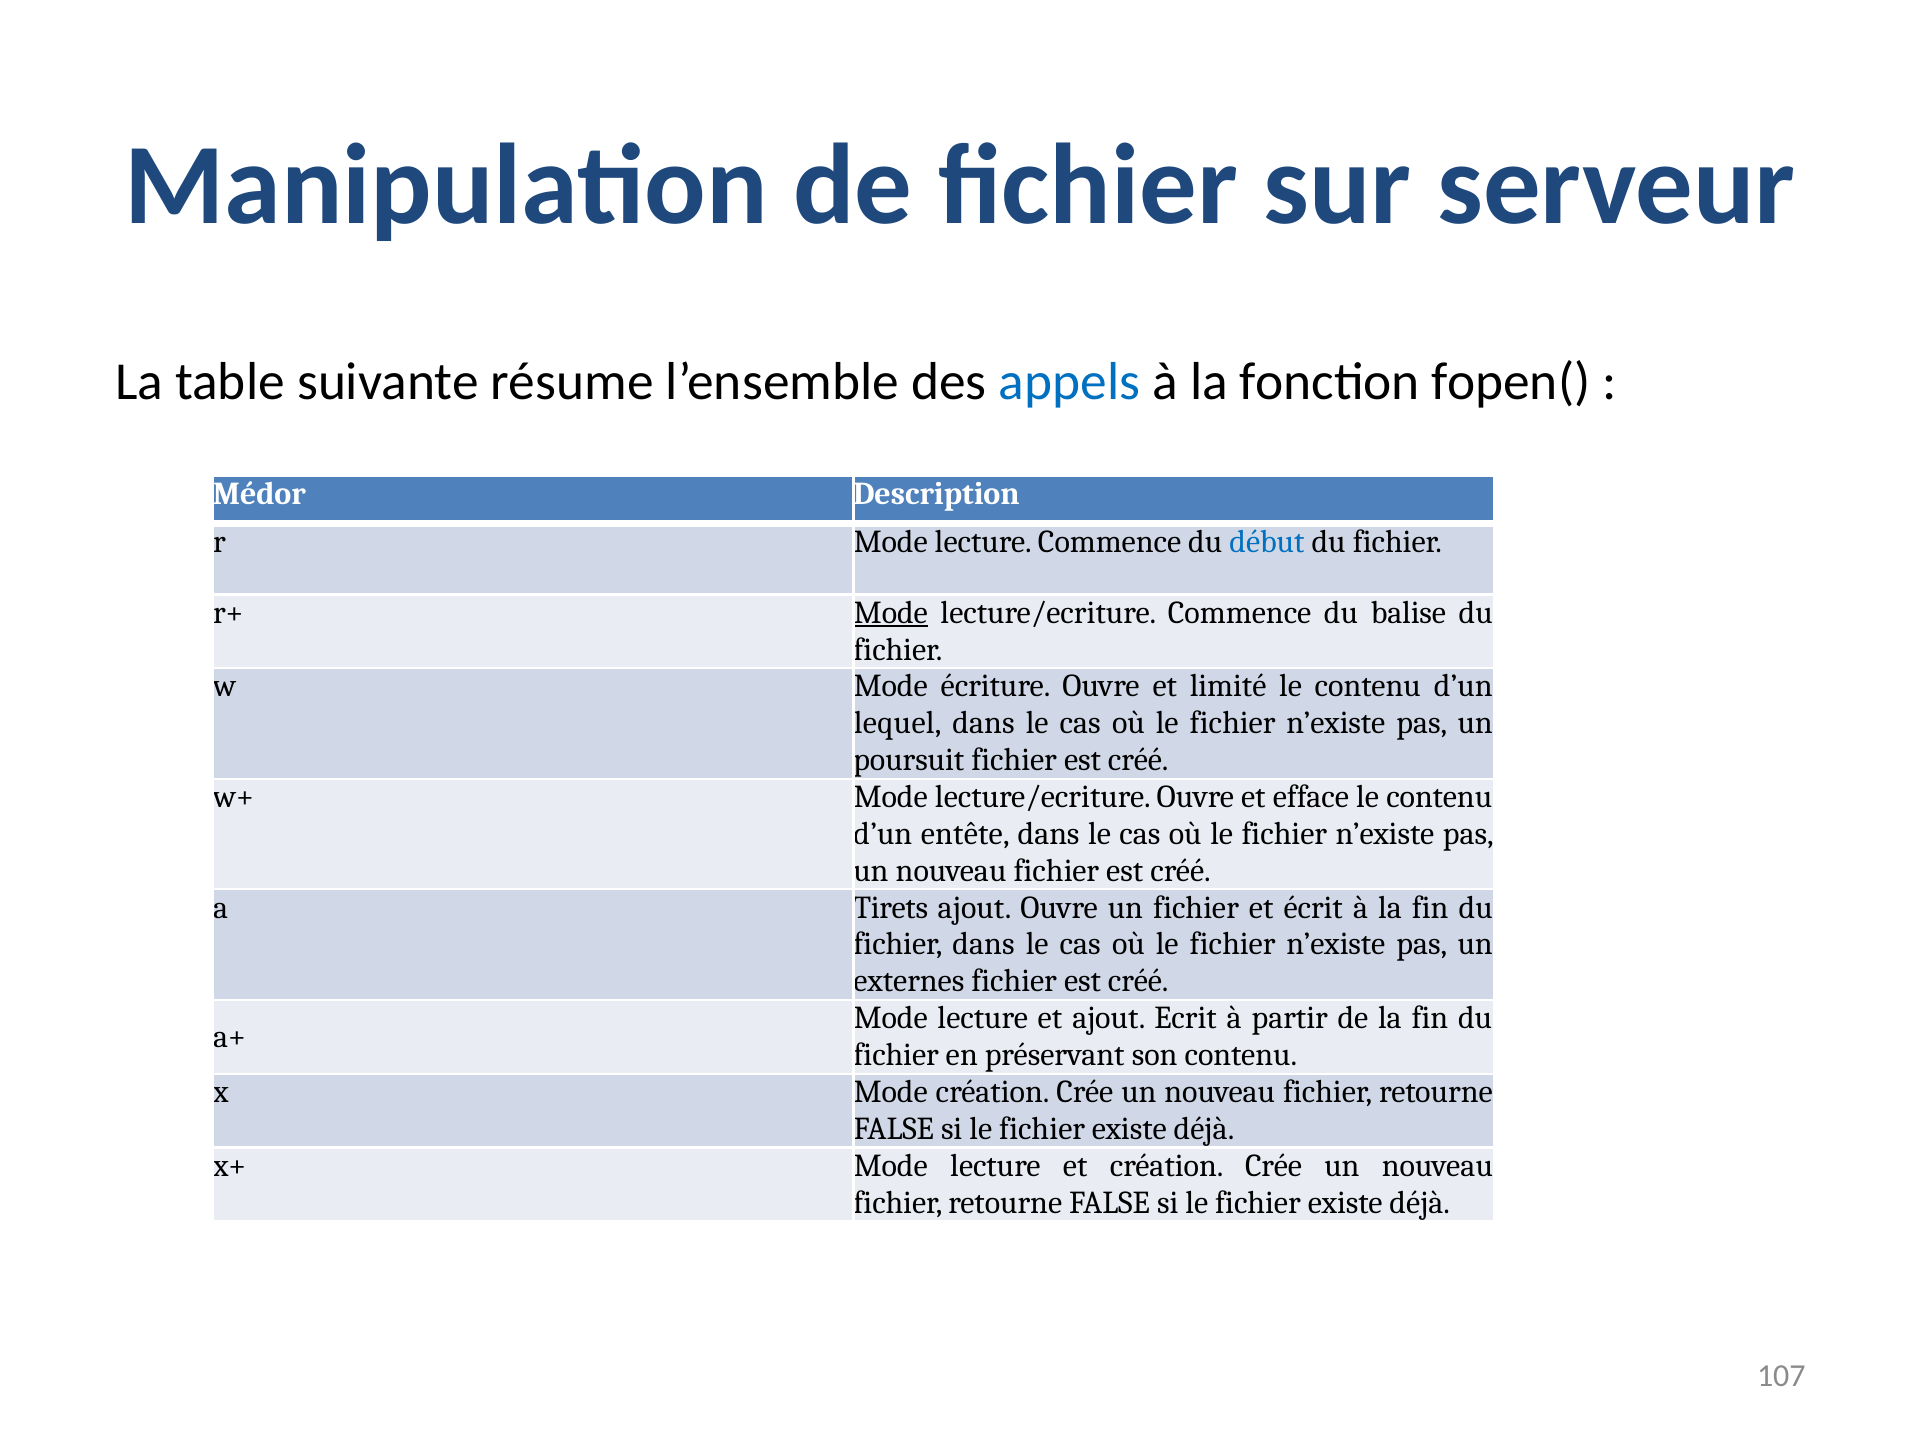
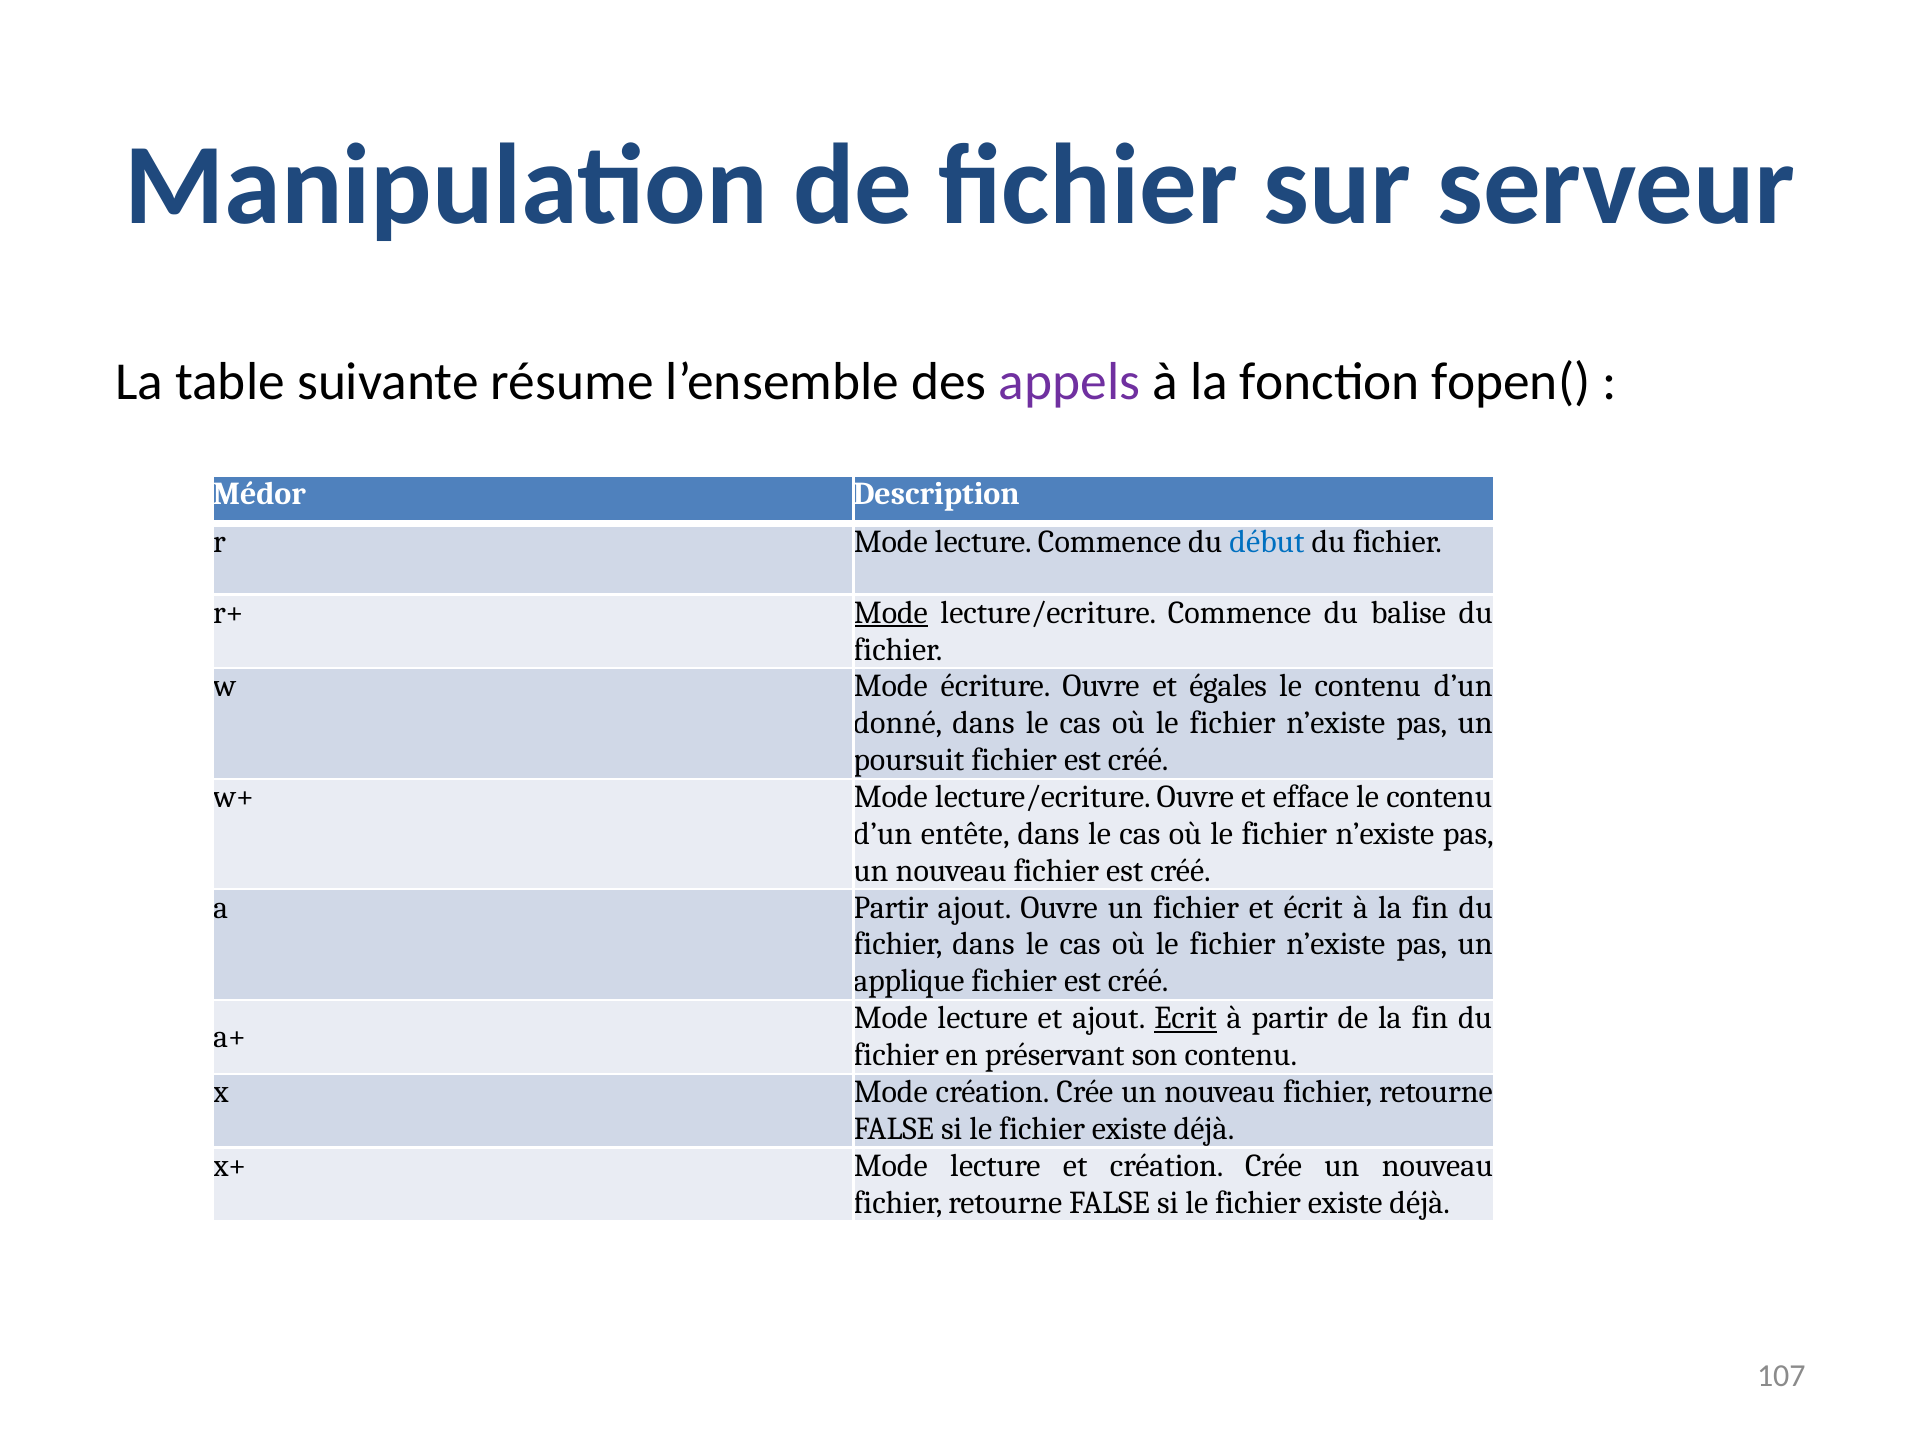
appels colour: blue -> purple (1070, 382)
limité: limité -> égales (1228, 686)
lequel: lequel -> donné (898, 723)
a Tirets: Tirets -> Partir (891, 907)
externes: externes -> applique (909, 981)
Ecrit underline: none -> present (1186, 1018)
